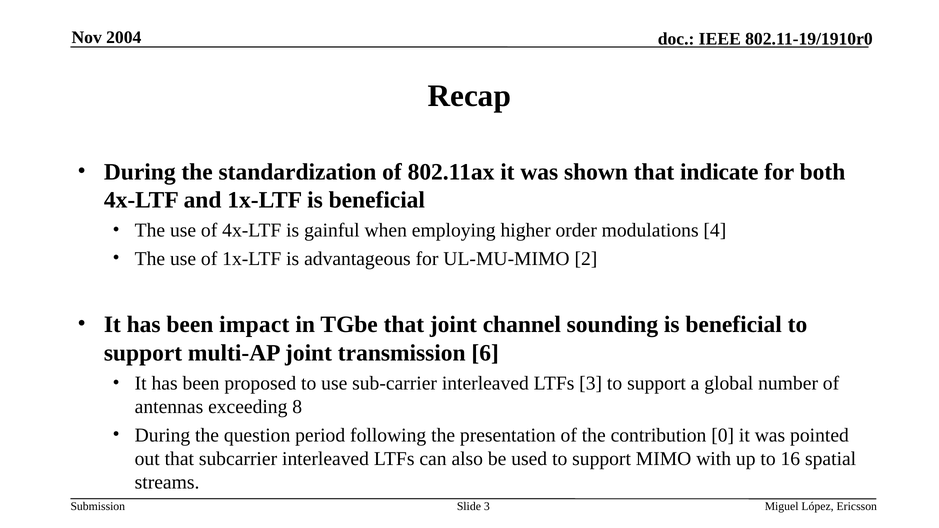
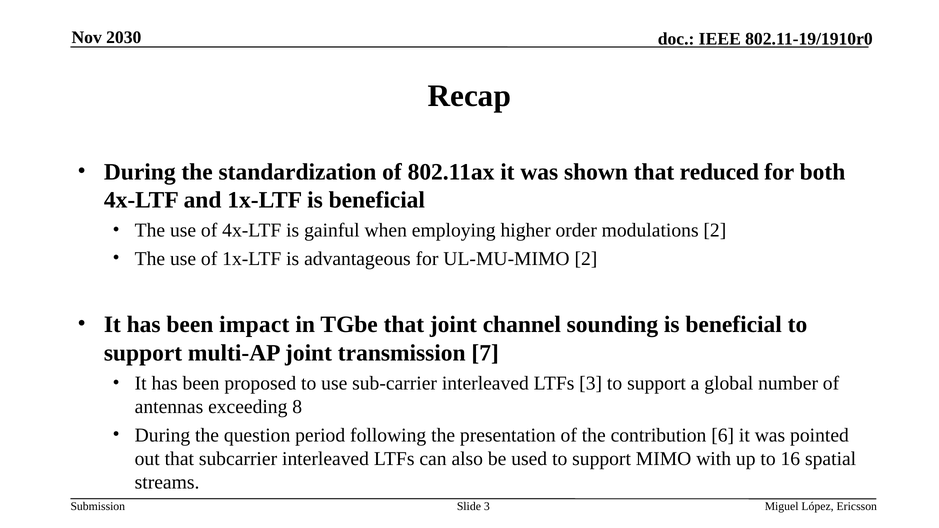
2004: 2004 -> 2030 (124, 37)
indicate: indicate -> reduced (719, 172)
modulations 4: 4 -> 2 (715, 230)
6: 6 -> 7 (485, 353)
0: 0 -> 6 (723, 435)
